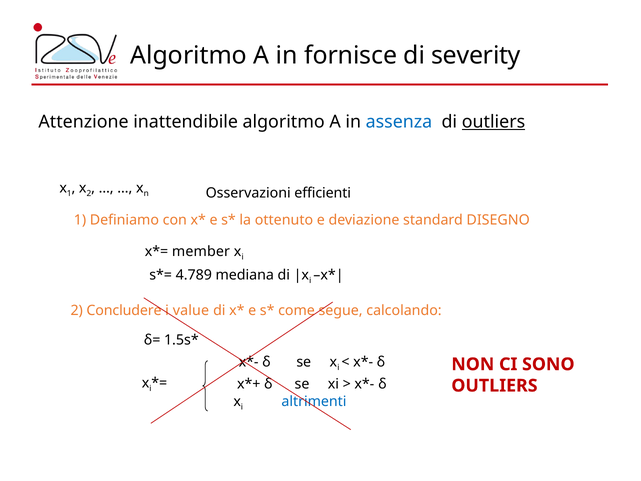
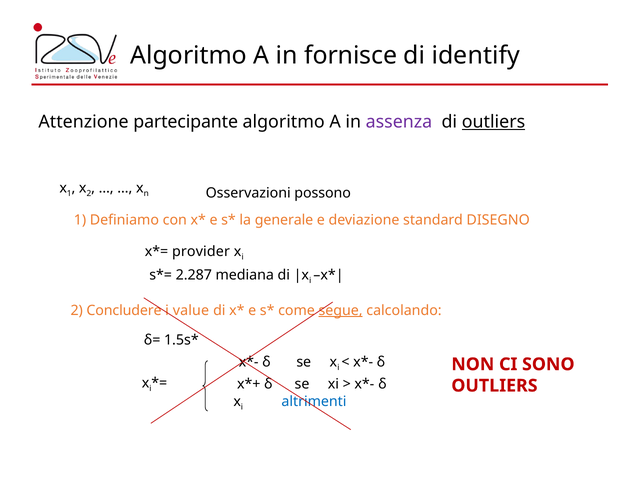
severity: severity -> identify (476, 55)
inattendibile: inattendibile -> partecipante (186, 122)
assenza colour: blue -> purple (399, 122)
efficienti: efficienti -> possono (323, 193)
ottenuto: ottenuto -> generale (284, 220)
member: member -> provider (201, 252)
4.789: 4.789 -> 2.287 (194, 275)
segue underline: none -> present (341, 310)
